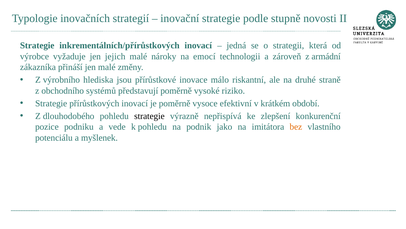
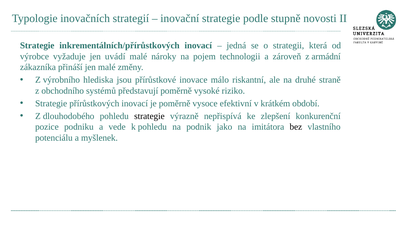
jejich: jejich -> uvádí (115, 56)
emocí: emocí -> pojem (204, 56)
bez colour: orange -> black (296, 127)
